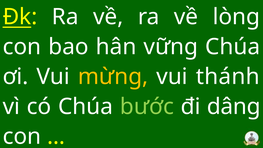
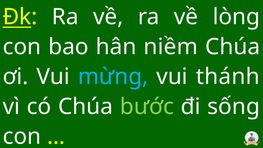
vững: vững -> niềm (171, 47)
mừng colour: yellow -> light blue (113, 77)
dâng: dâng -> sống (234, 106)
